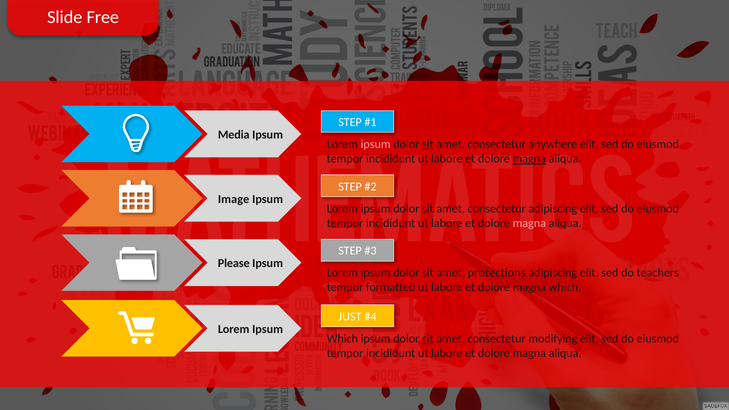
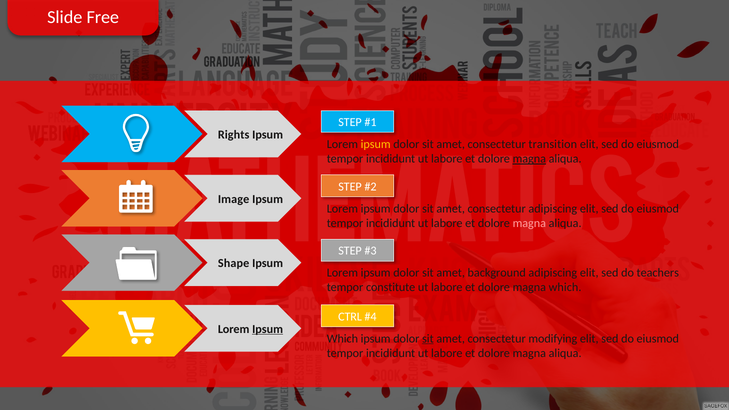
Media: Media -> Rights (234, 135)
ipsum colour: pink -> yellow (376, 144)
sit underline: present -> none (428, 144)
anywhere: anywhere -> transition (553, 144)
Please: Please -> Shape (234, 263)
protections: protections -> background (497, 273)
formatted: formatted -> constitute (391, 287)
JUST: JUST -> CTRL (350, 317)
Ipsum underline: none -> present (268, 329)
